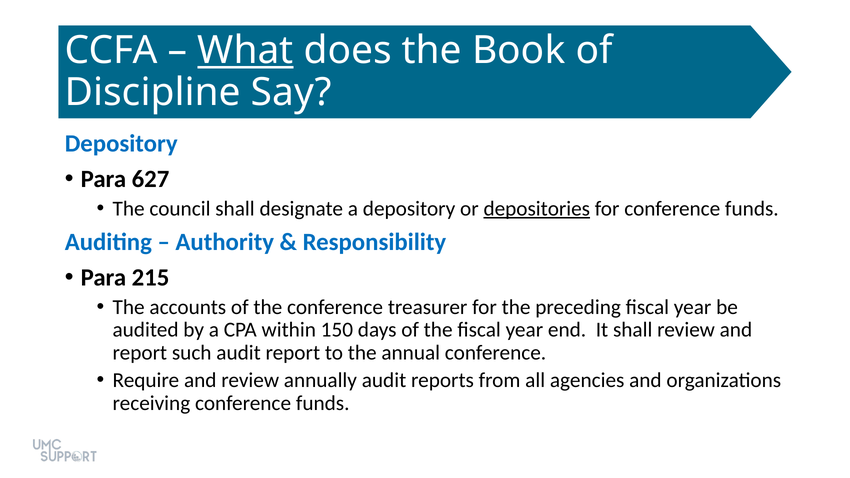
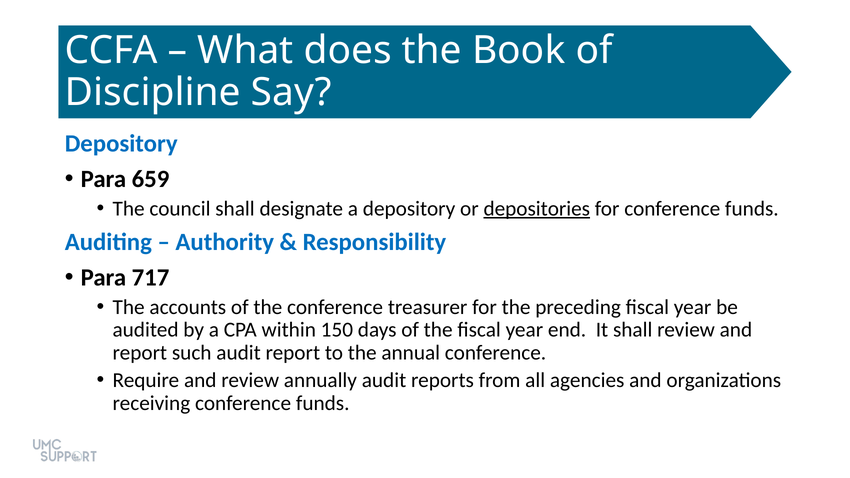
What underline: present -> none (245, 50)
627: 627 -> 659 (150, 179)
215: 215 -> 717 (150, 278)
